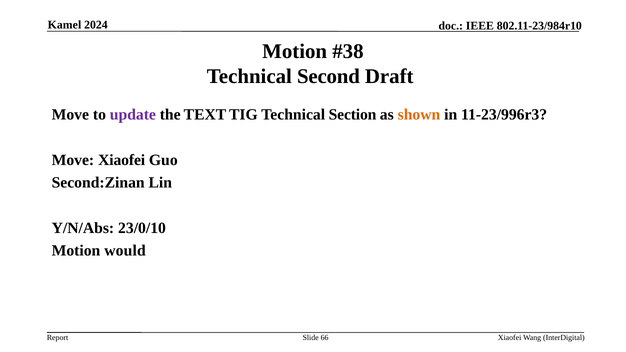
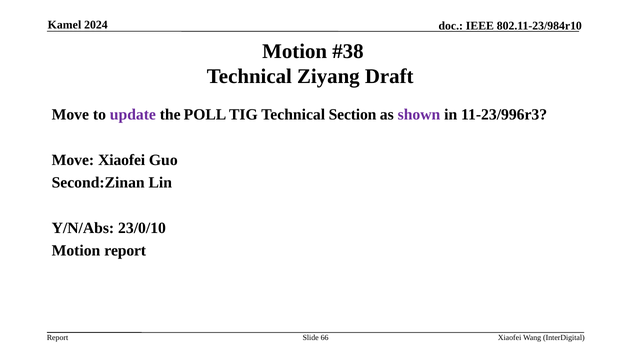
Second: Second -> Ziyang (328, 77)
TEXT: TEXT -> POLL (205, 115)
shown colour: orange -> purple (419, 115)
Motion would: would -> report (125, 251)
